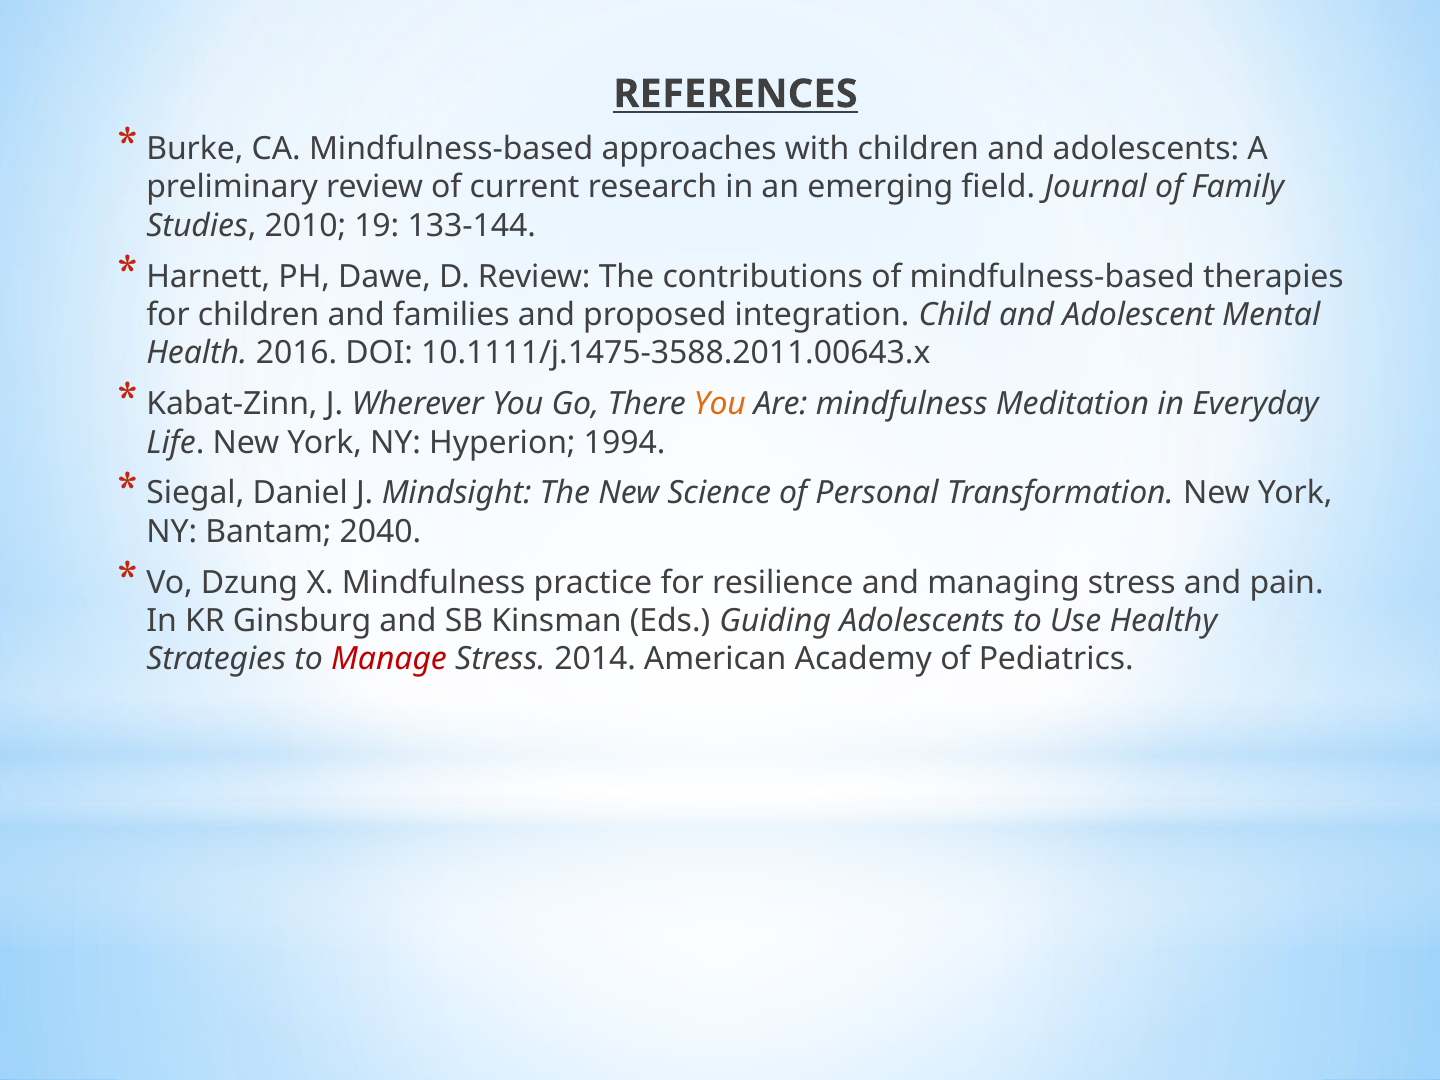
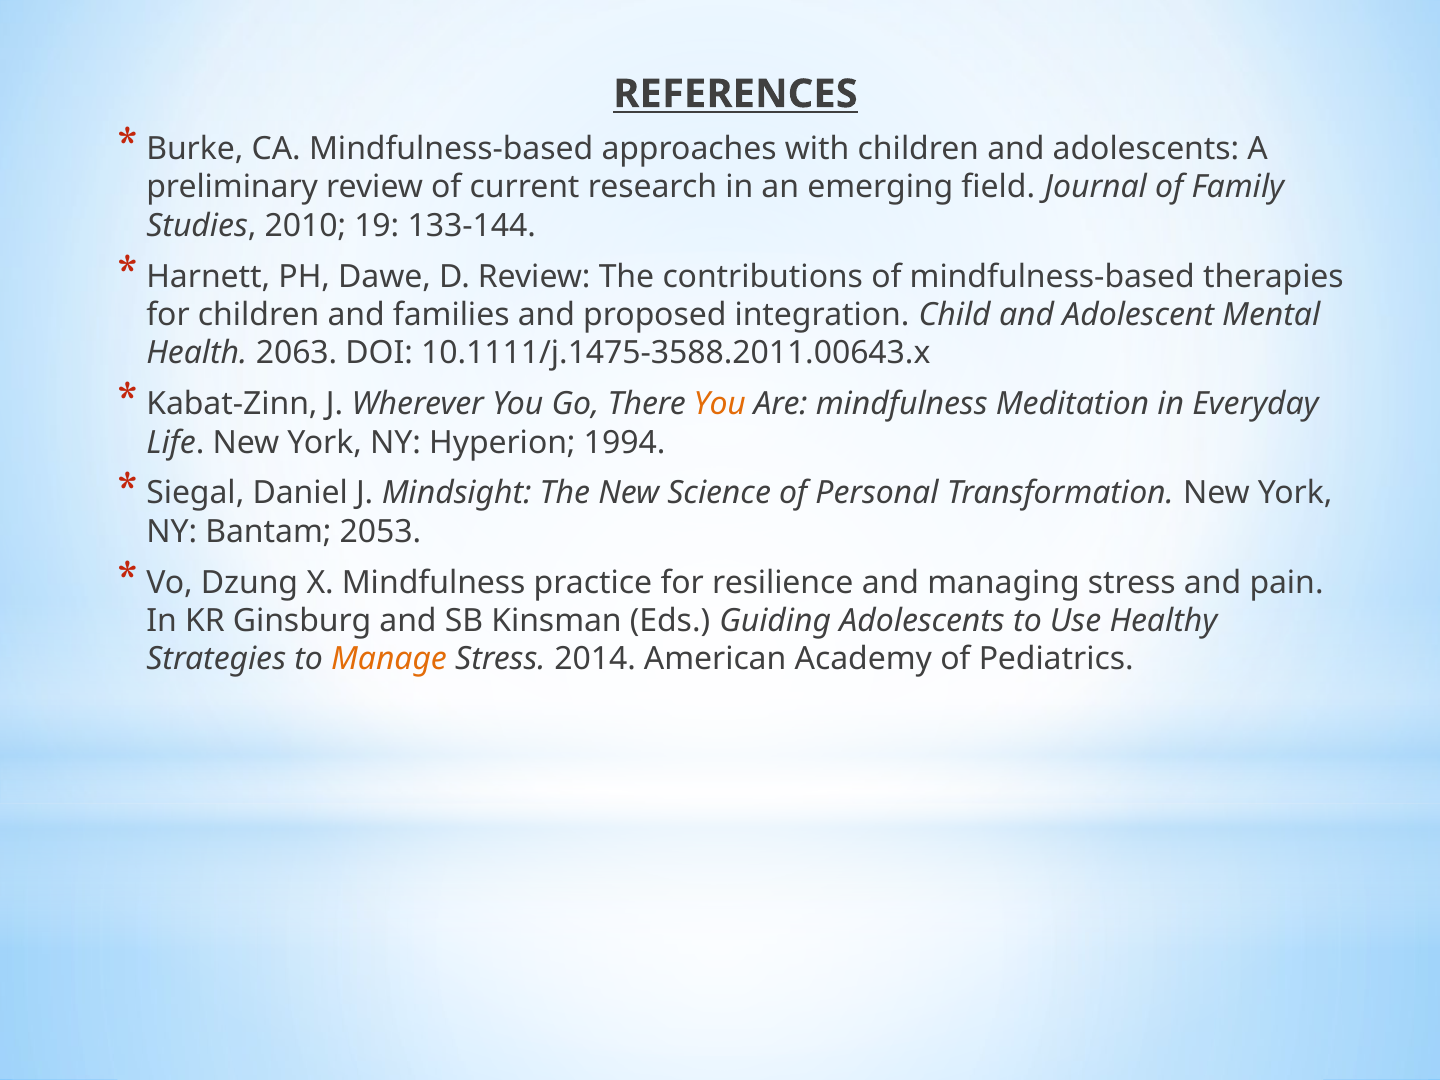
2016: 2016 -> 2063 (297, 353)
2040: 2040 -> 2053 (380, 532)
Manage colour: red -> orange (389, 659)
